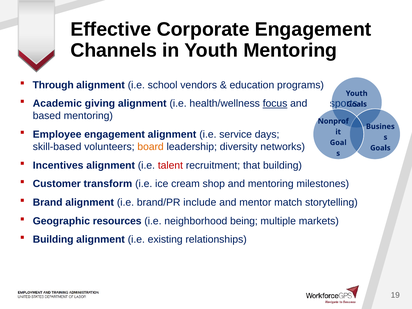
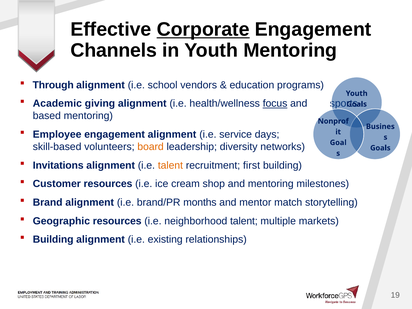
Corporate underline: none -> present (203, 30)
Incentives: Incentives -> Invitations (58, 165)
talent colour: red -> orange (170, 165)
that: that -> first (252, 165)
Customer transform: transform -> resources (108, 184)
include: include -> months (200, 202)
neighborhood being: being -> talent (244, 221)
